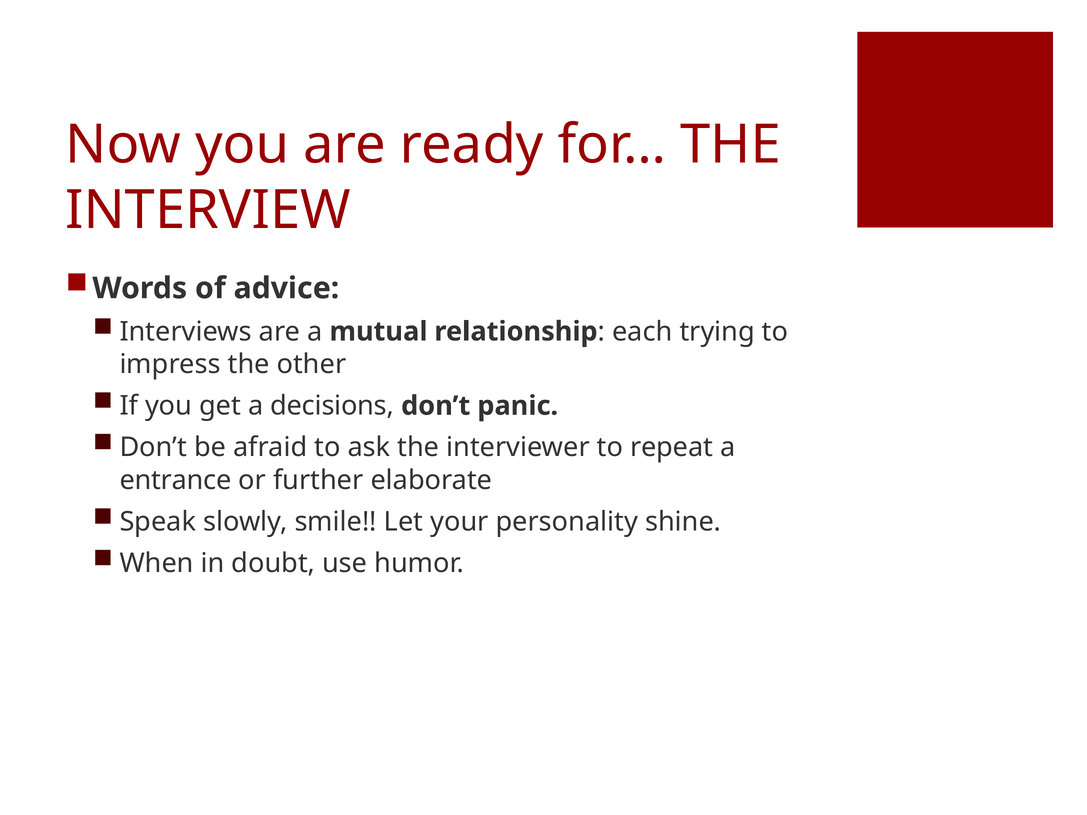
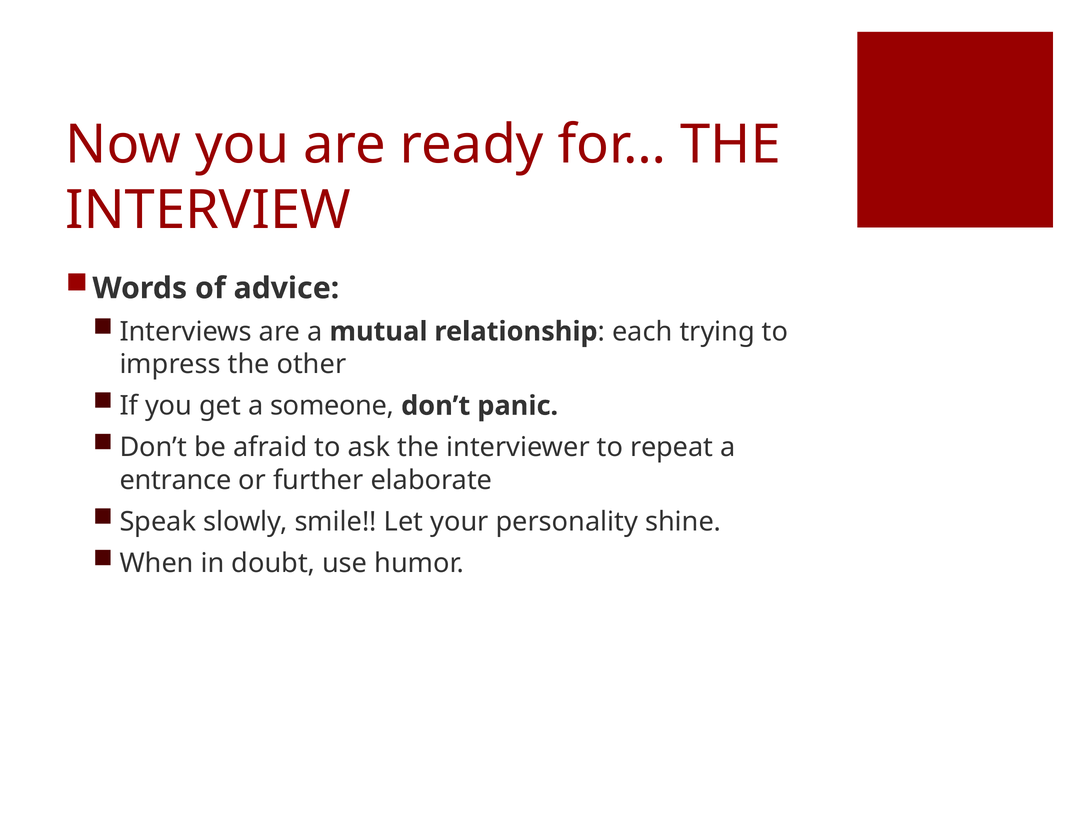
decisions: decisions -> someone (332, 406)
